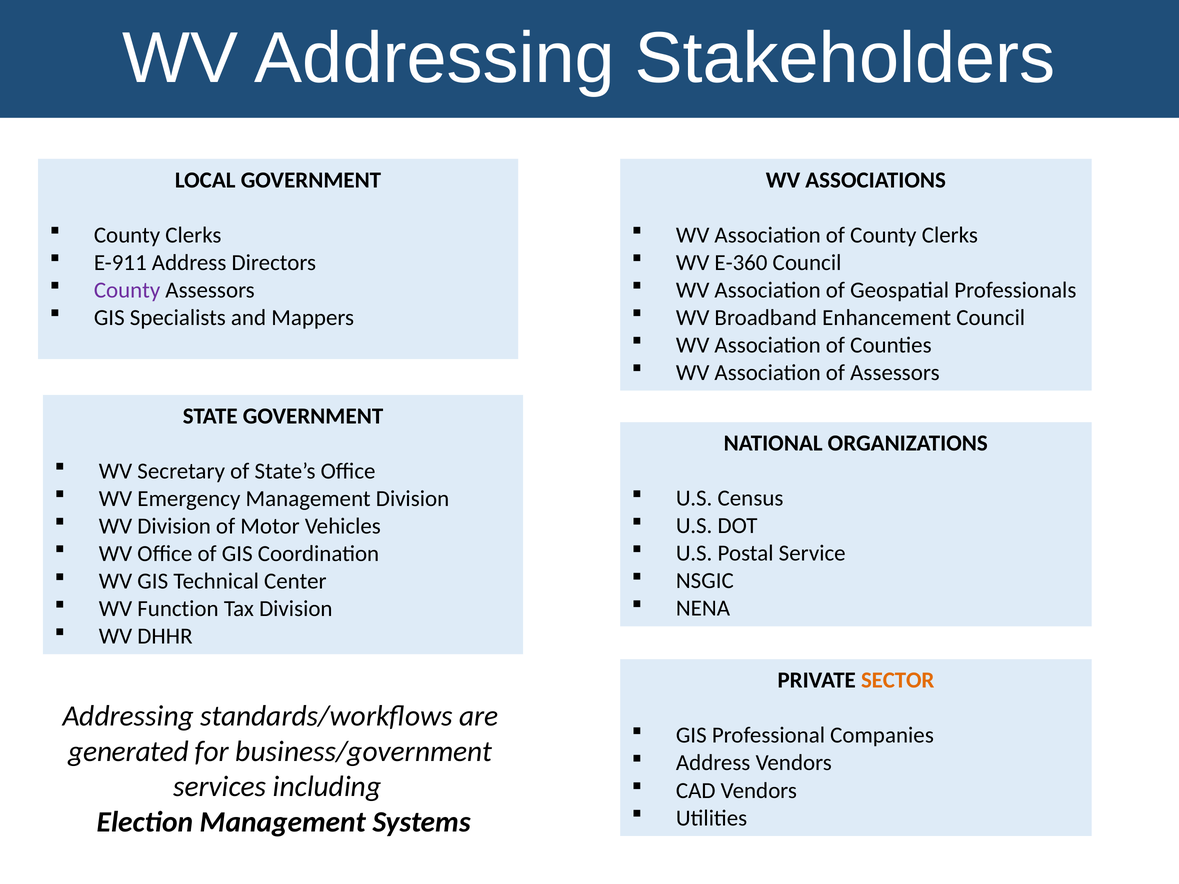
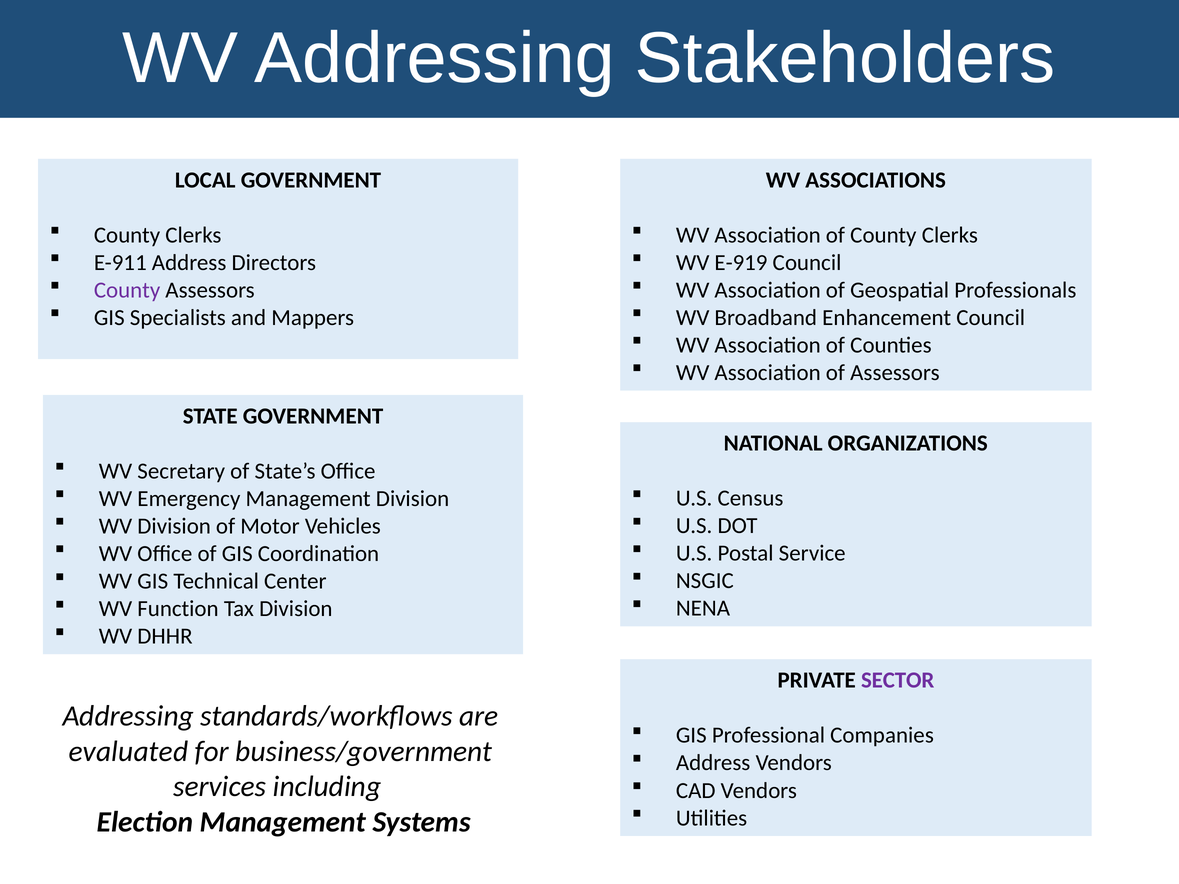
E-360: E-360 -> E-919 (741, 263)
SECTOR colour: orange -> purple (898, 681)
generated: generated -> evaluated (128, 752)
